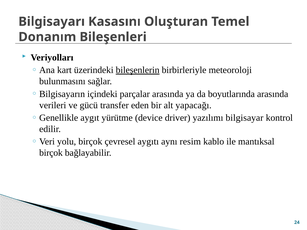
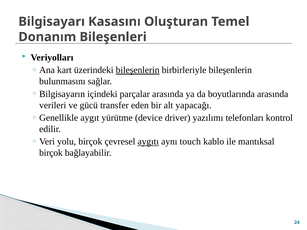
birbirleriyle meteoroloji: meteoroloji -> bileşenlerin (230, 70)
bilgisayar: bilgisayar -> telefonları (245, 118)
aygıtı underline: none -> present (148, 142)
resim: resim -> touch (190, 142)
